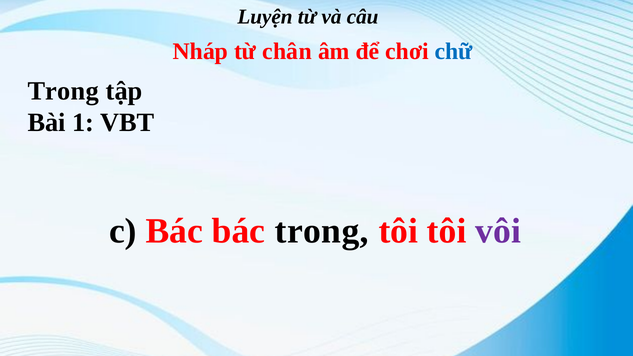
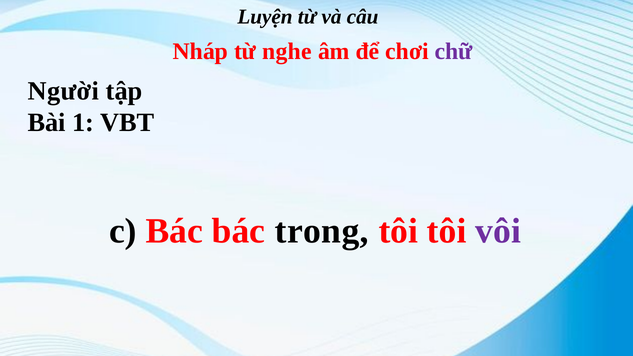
chân: chân -> nghe (287, 51)
chữ colour: blue -> purple (454, 51)
Trong: Trong -> Người (63, 91)
